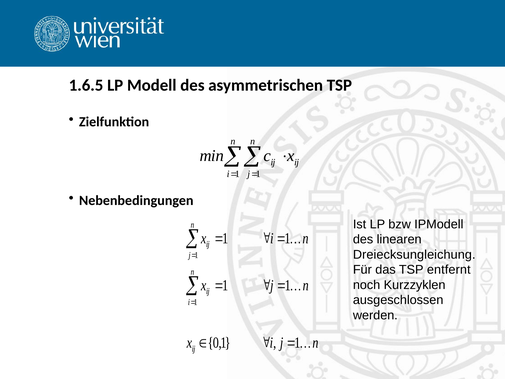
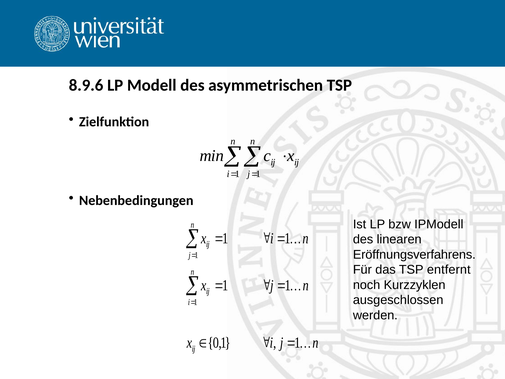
1.6.5: 1.6.5 -> 8.9.6 (86, 85)
Dreiecksungleichung: Dreiecksungleichung -> Eröffnungsverfahrens (414, 254)
